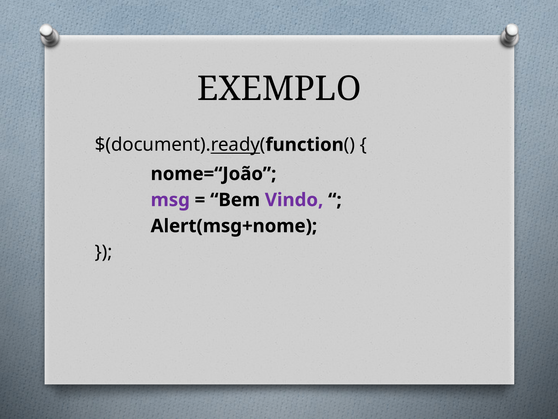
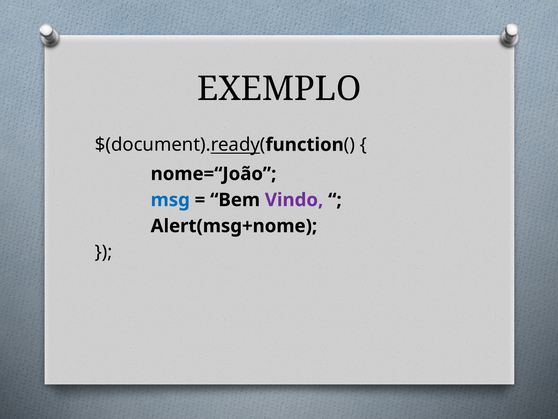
msg colour: purple -> blue (170, 200)
